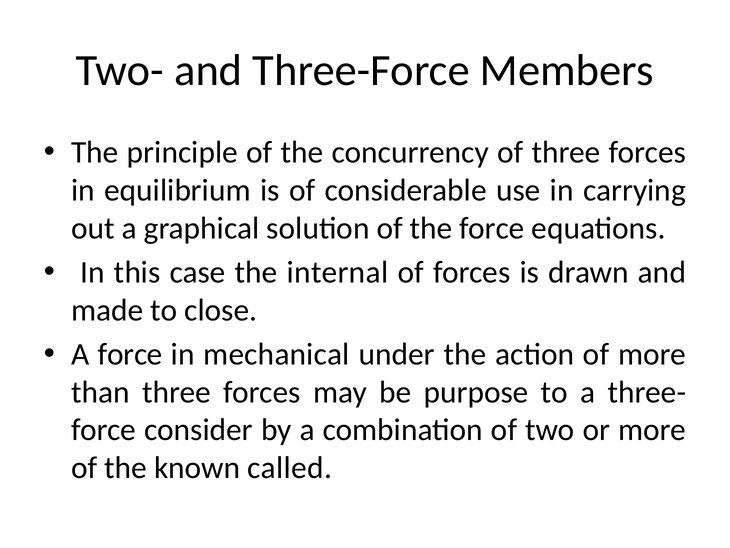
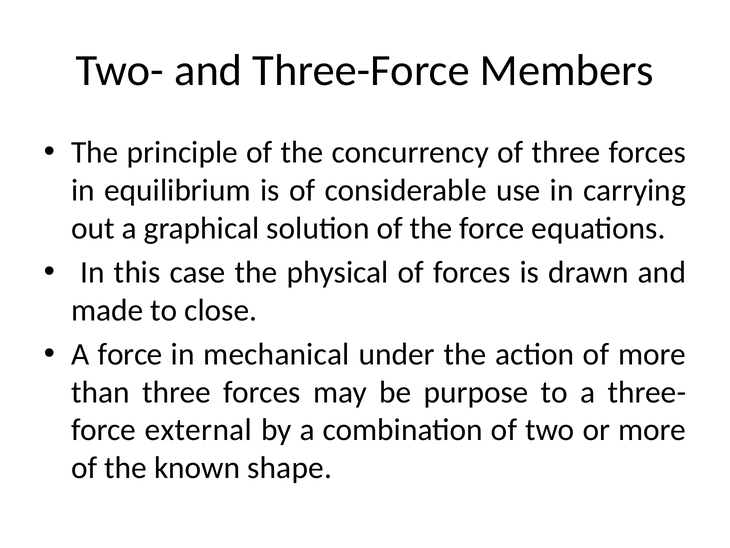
internal: internal -> physical (338, 272)
consider: consider -> external (198, 430)
called: called -> shape (290, 467)
